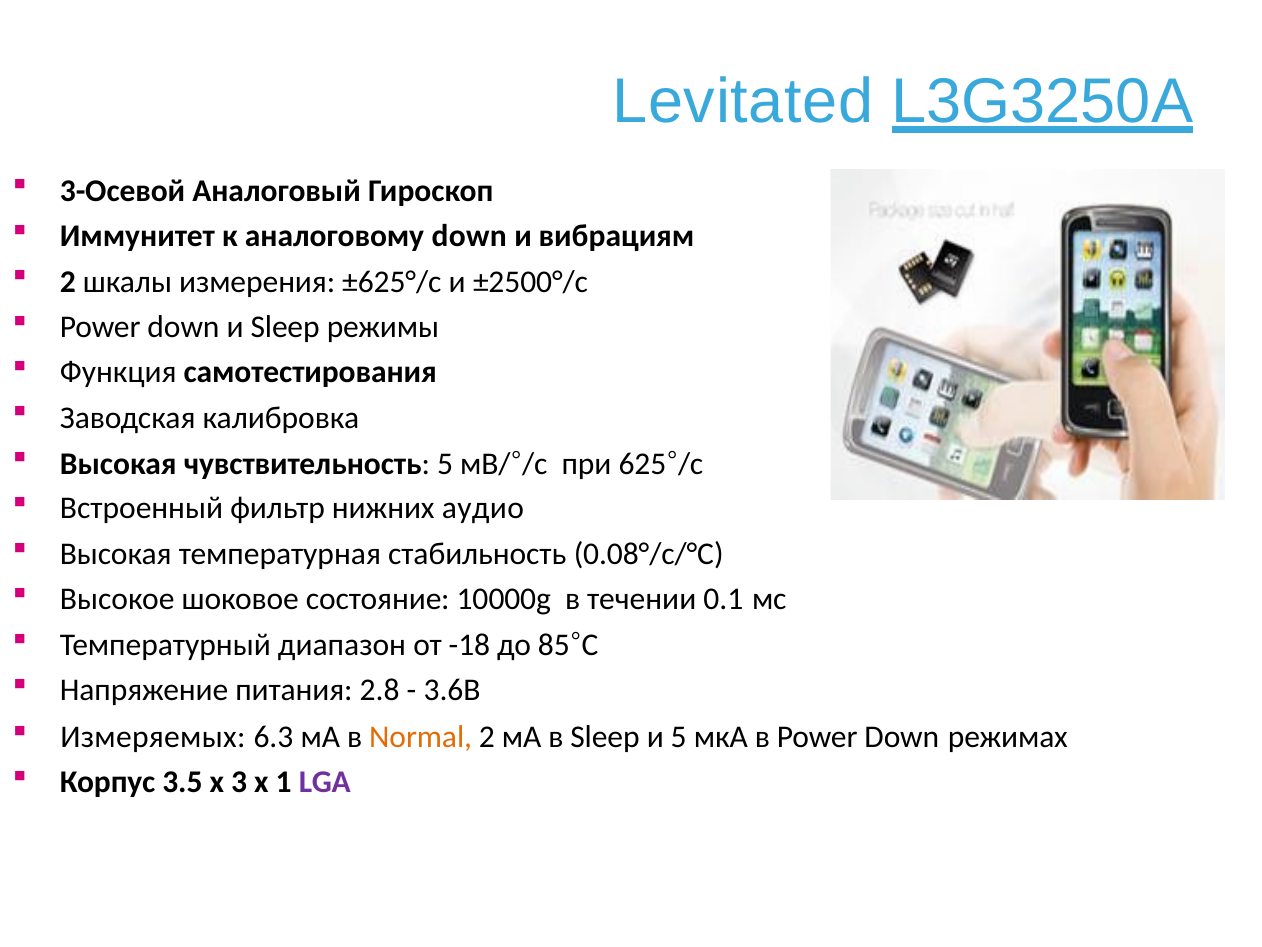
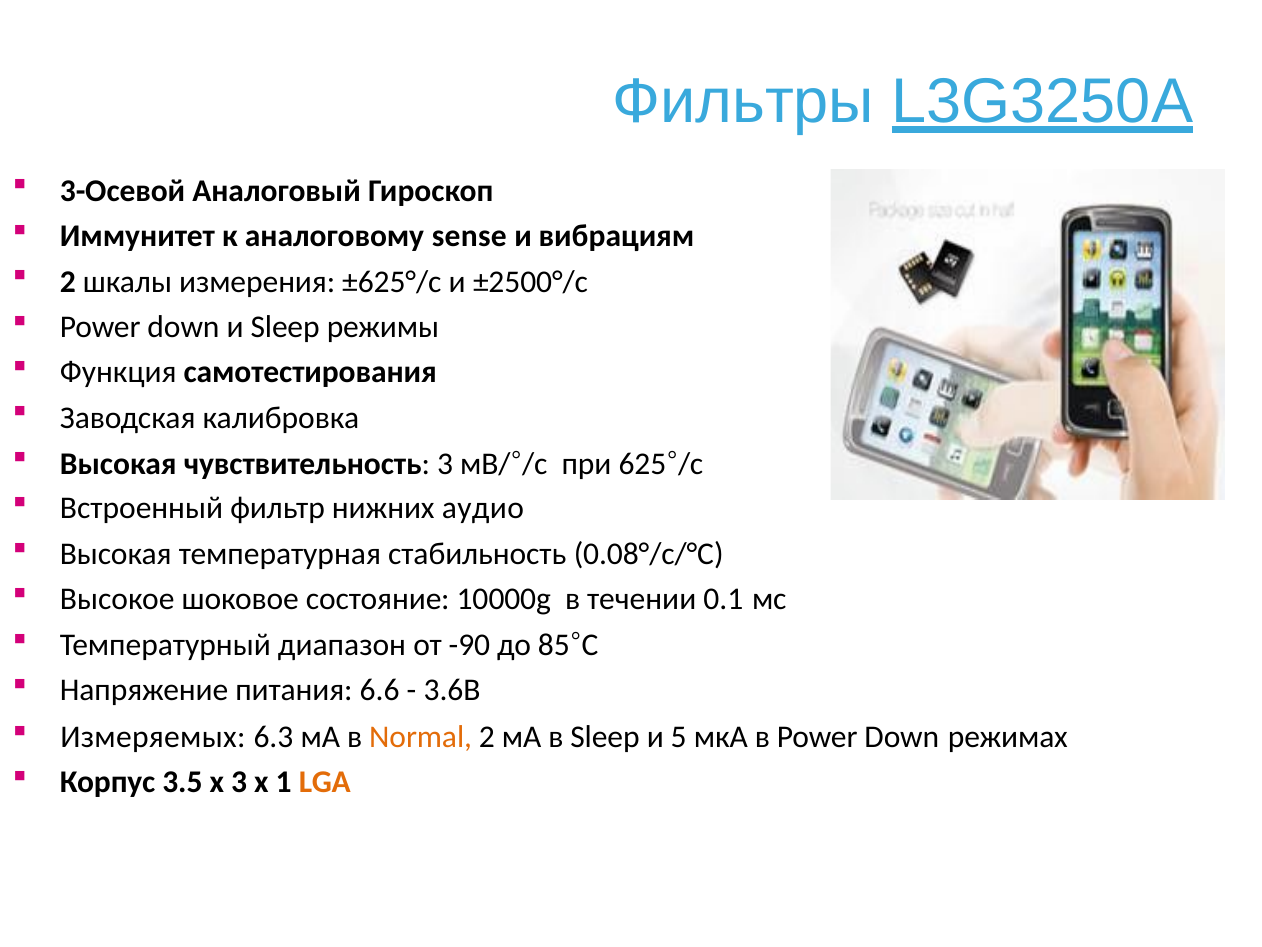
Levitated: Levitated -> Фильтры (743, 102)
аналоговому down: down -> sense (469, 236)
чувствительность 5: 5 -> 3 (445, 463)
-18: -18 -> -90 (469, 645)
2.8: 2.8 -> 6.6 (380, 690)
LGA colour: purple -> orange (325, 782)
